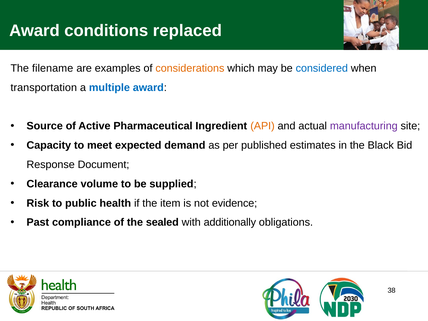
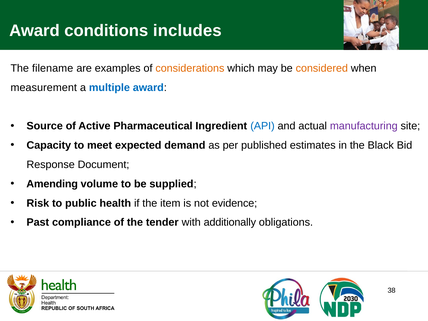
replaced: replaced -> includes (187, 31)
considered colour: blue -> orange (322, 68)
transportation: transportation -> measurement (44, 88)
API colour: orange -> blue (263, 126)
Clearance: Clearance -> Amending (52, 184)
sealed: sealed -> tender (162, 222)
